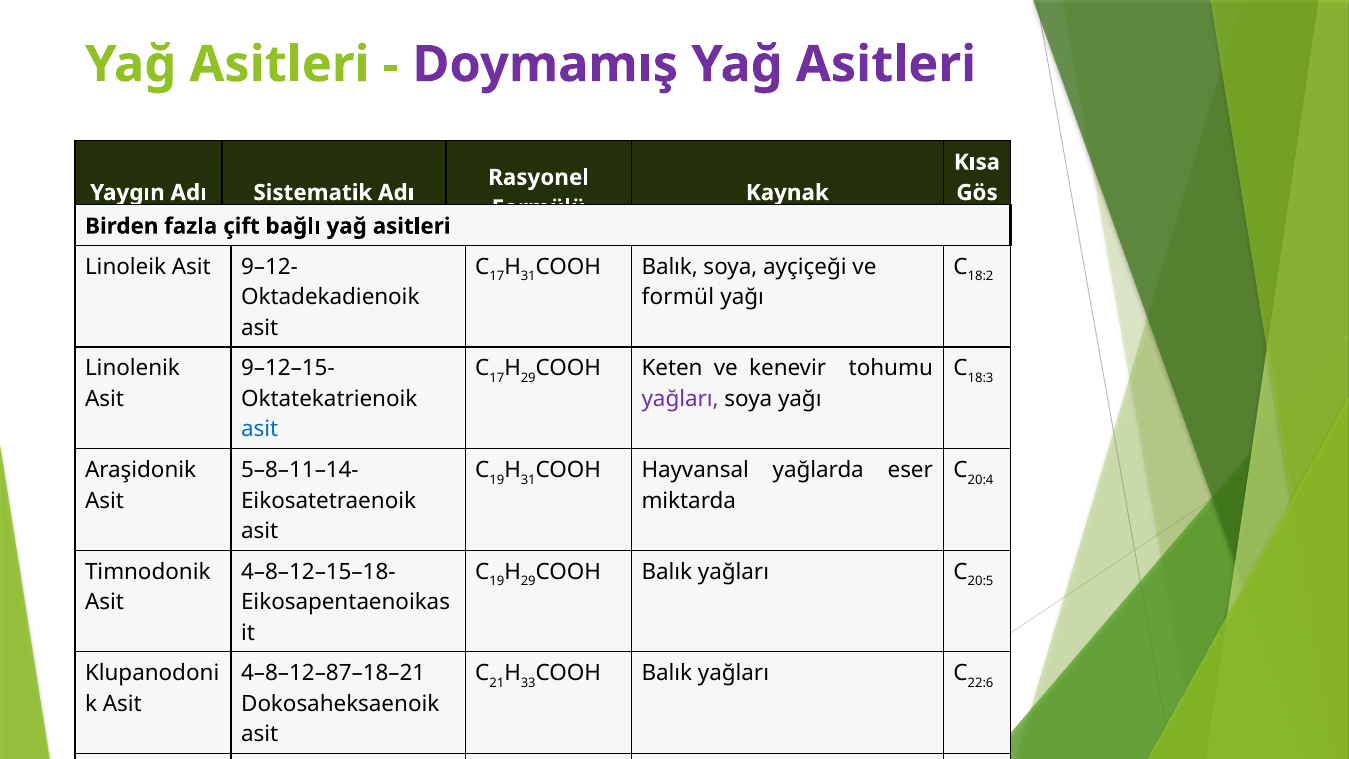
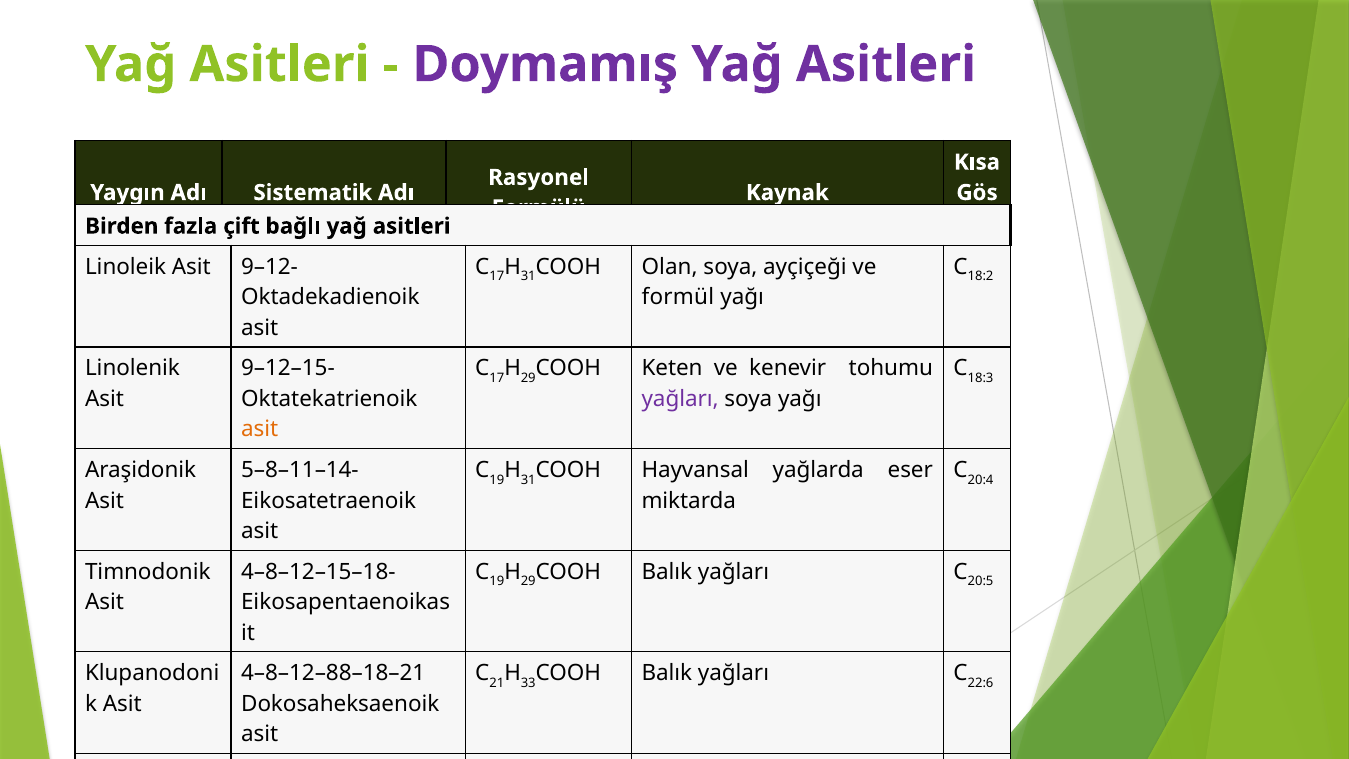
Balık: Balık -> Olan (670, 267)
asit colour: blue -> orange (260, 429)
4–8–12–87–18–21: 4–8–12–87–18–21 -> 4–8–12–88–18–21 (333, 673)
